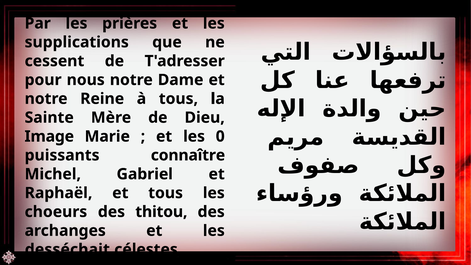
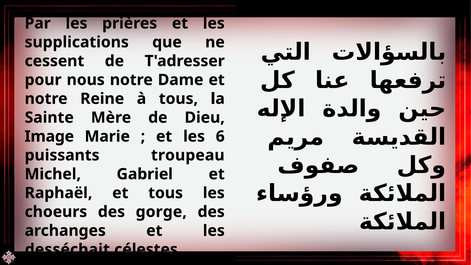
0: 0 -> 6 (220, 136)
connaître: connaître -> troupeau (188, 155)
thitou: thitou -> gorge (161, 212)
